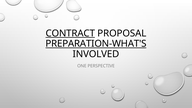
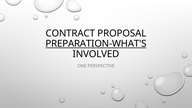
CONTRACT underline: present -> none (70, 33)
